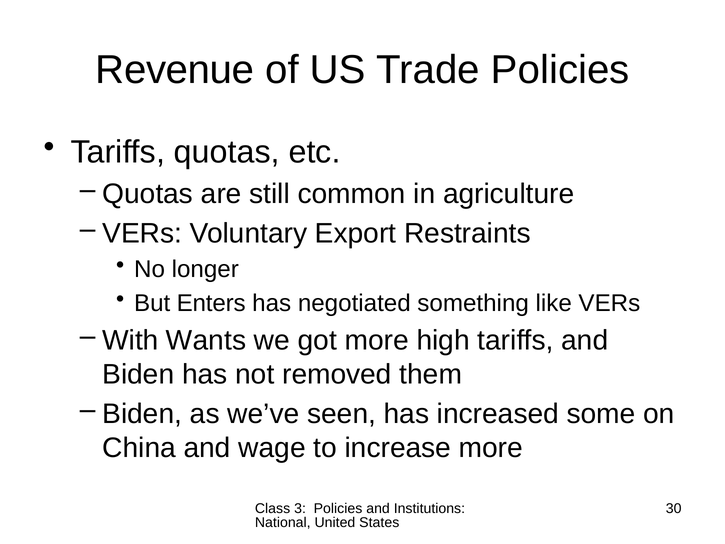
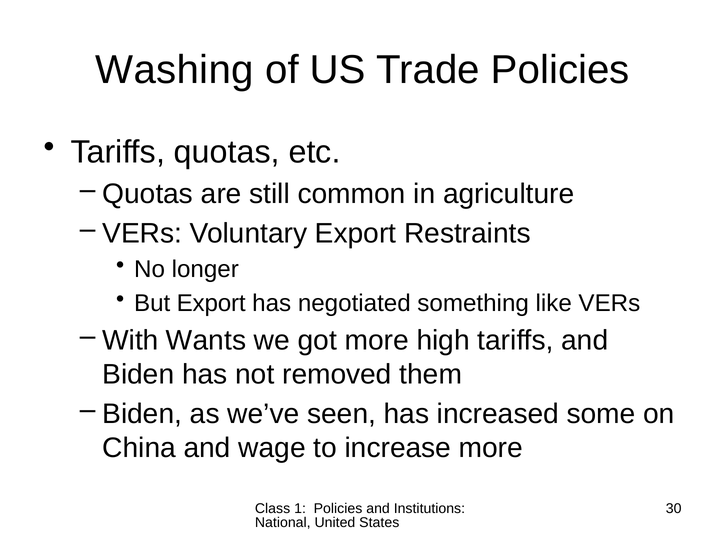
Revenue: Revenue -> Washing (175, 70)
But Enters: Enters -> Export (211, 303)
3: 3 -> 1 (300, 508)
